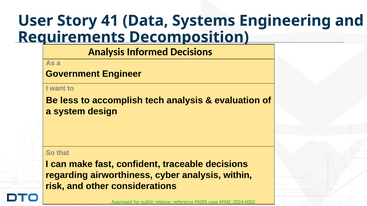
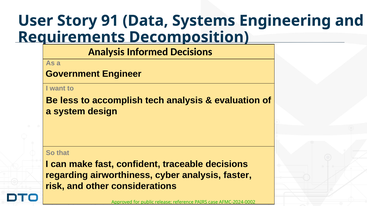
41: 41 -> 91 (110, 21)
within: within -> faster (238, 176)
